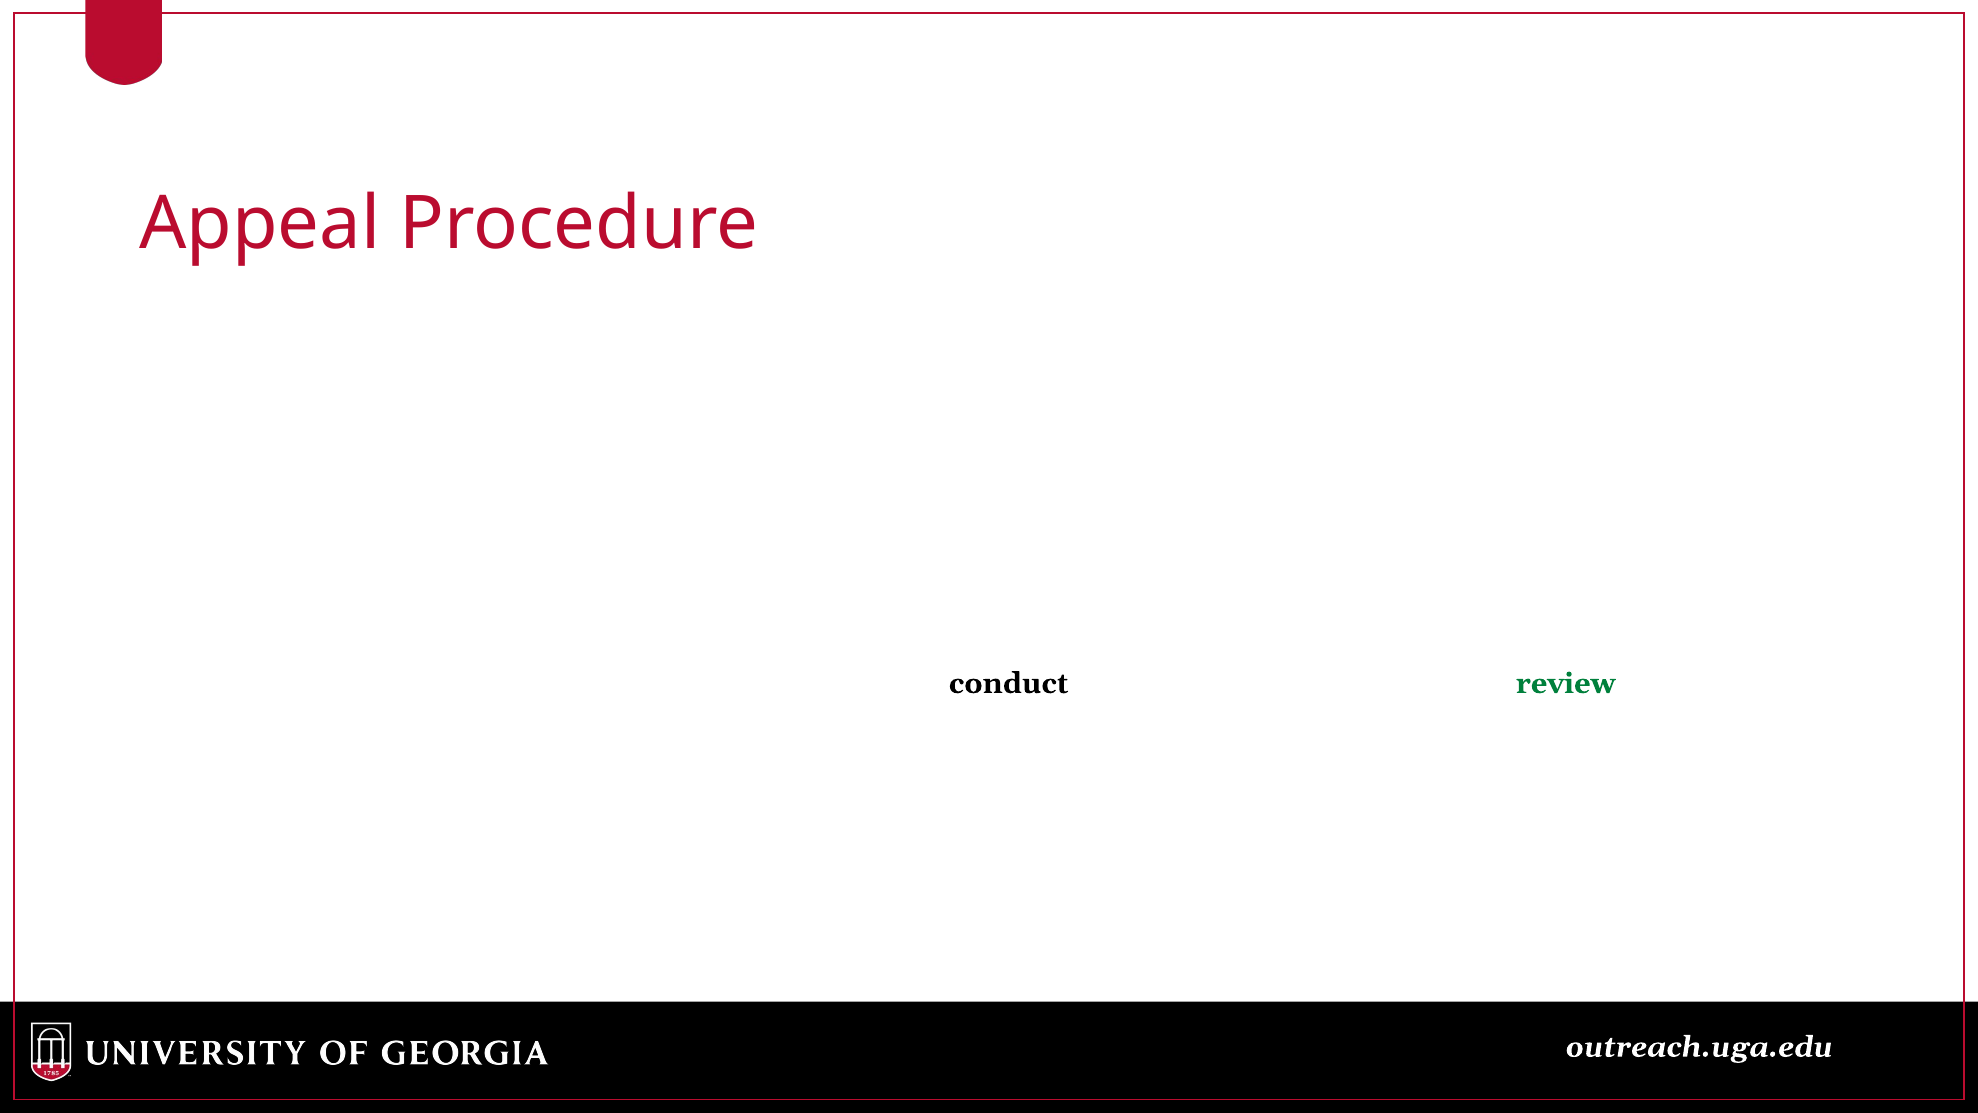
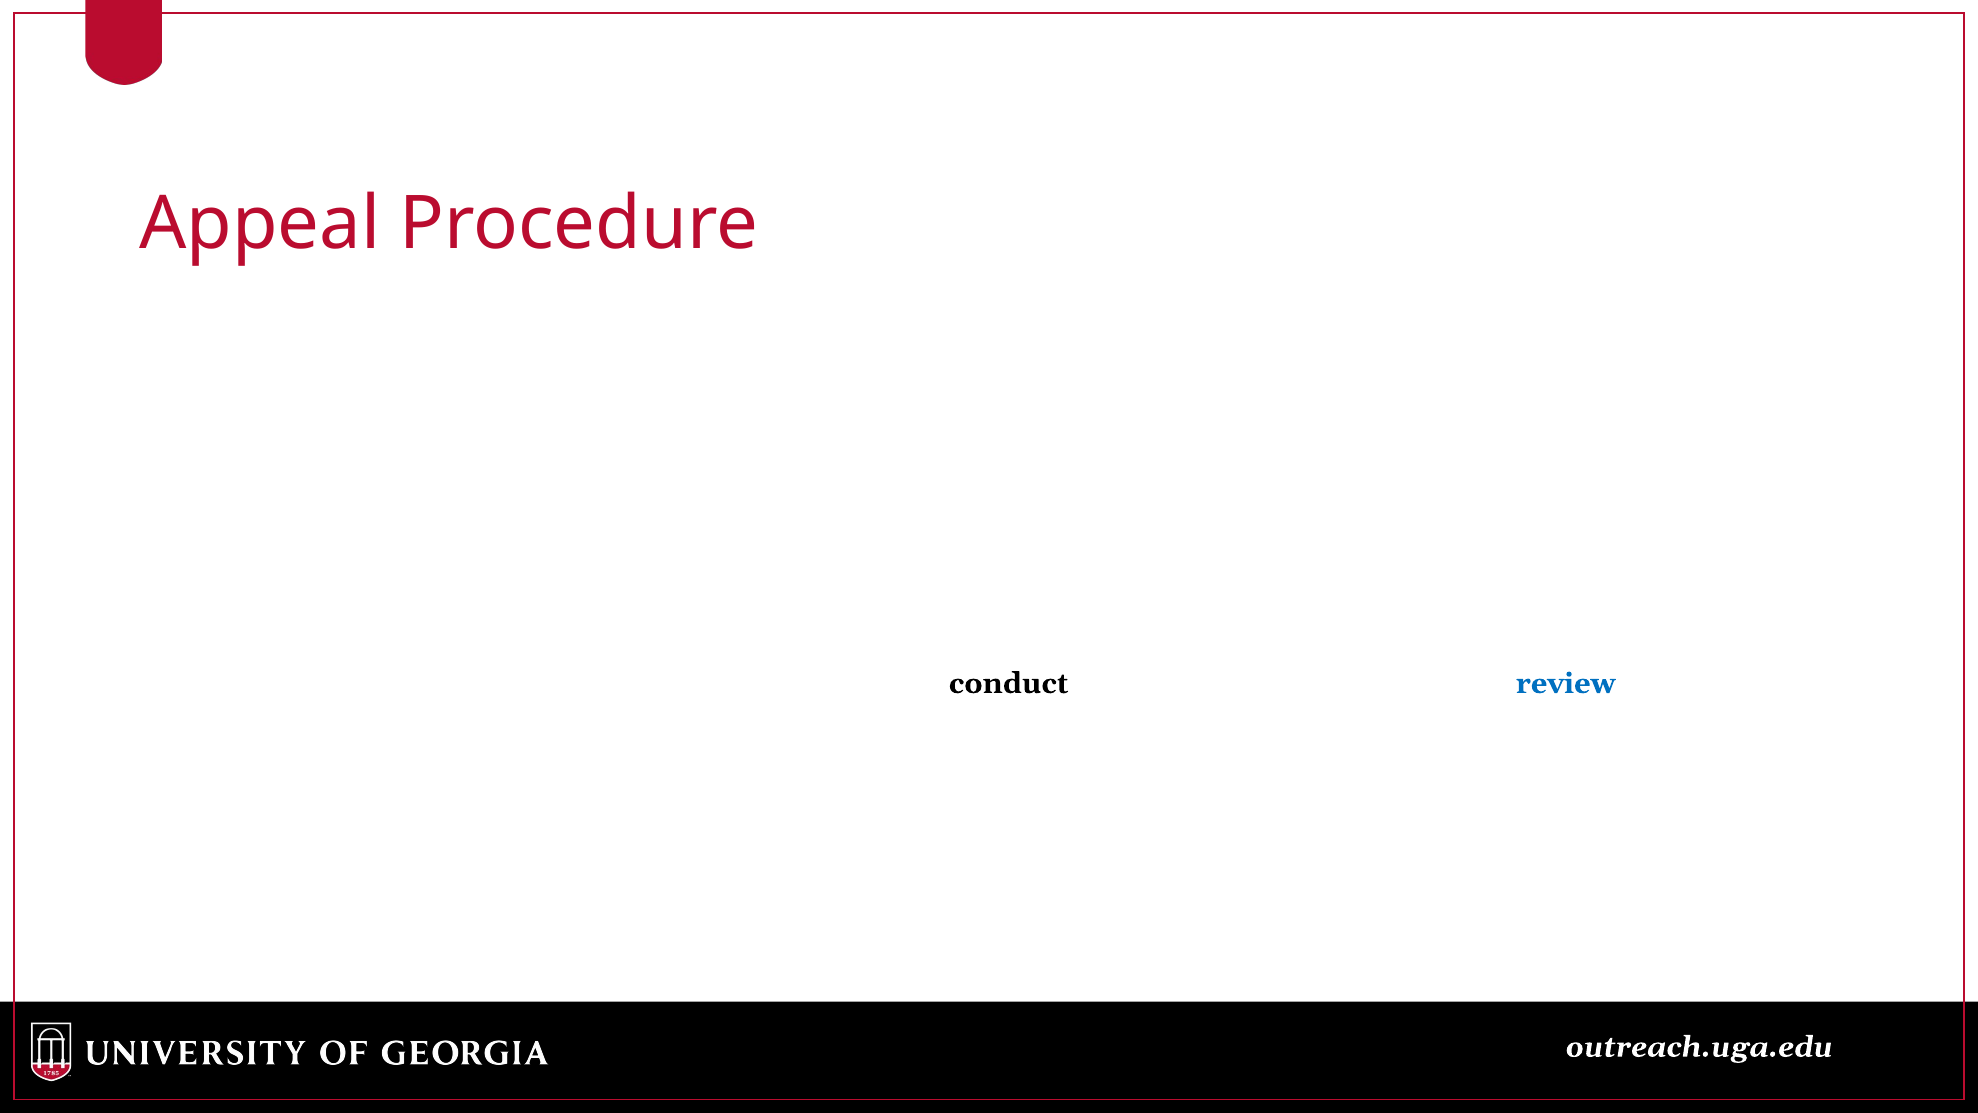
review colour: green -> blue (1566, 683)
